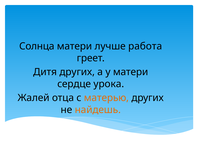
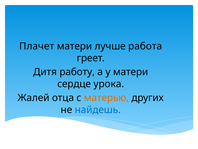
Солнца: Солнца -> Плачет (37, 46)
Дитя других: других -> работу (77, 72)
найдешь colour: orange -> blue (98, 109)
